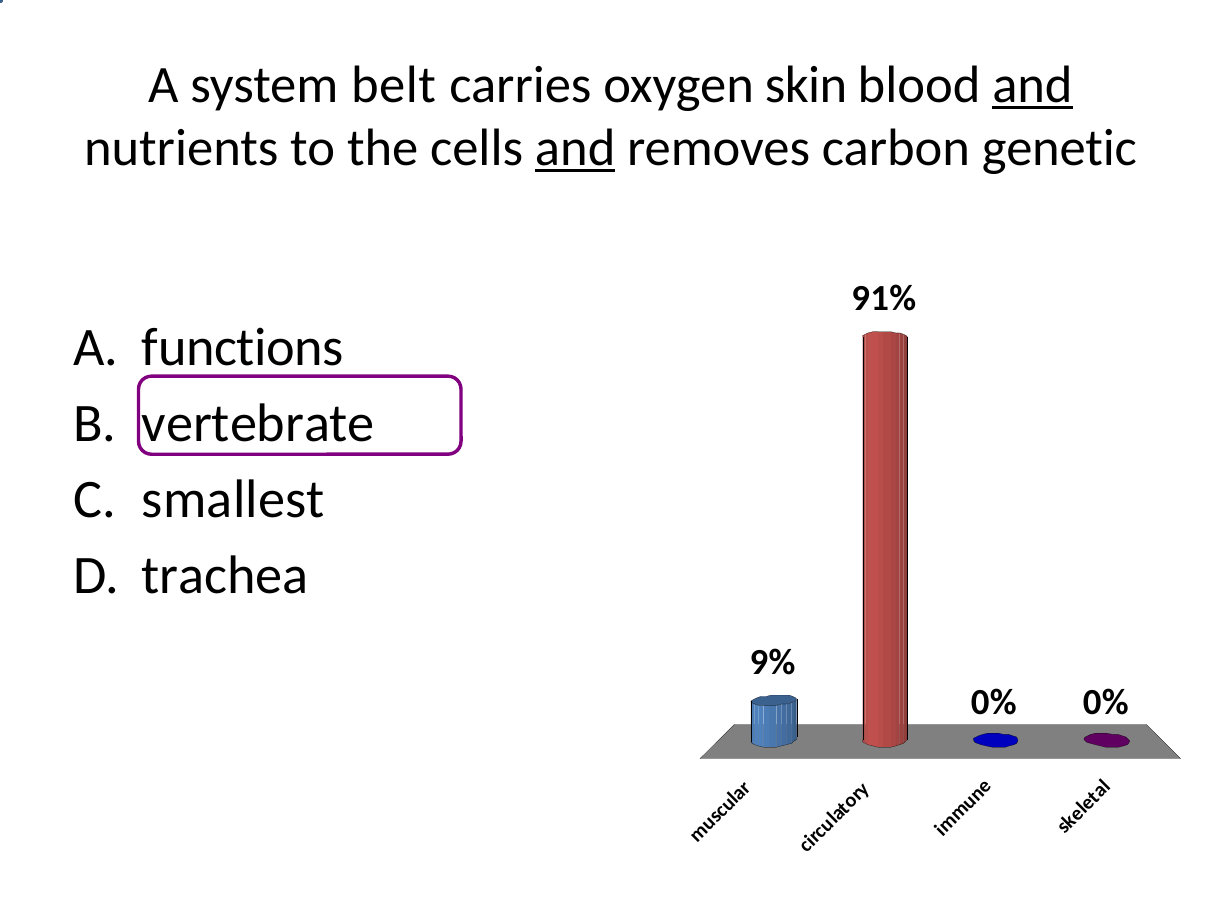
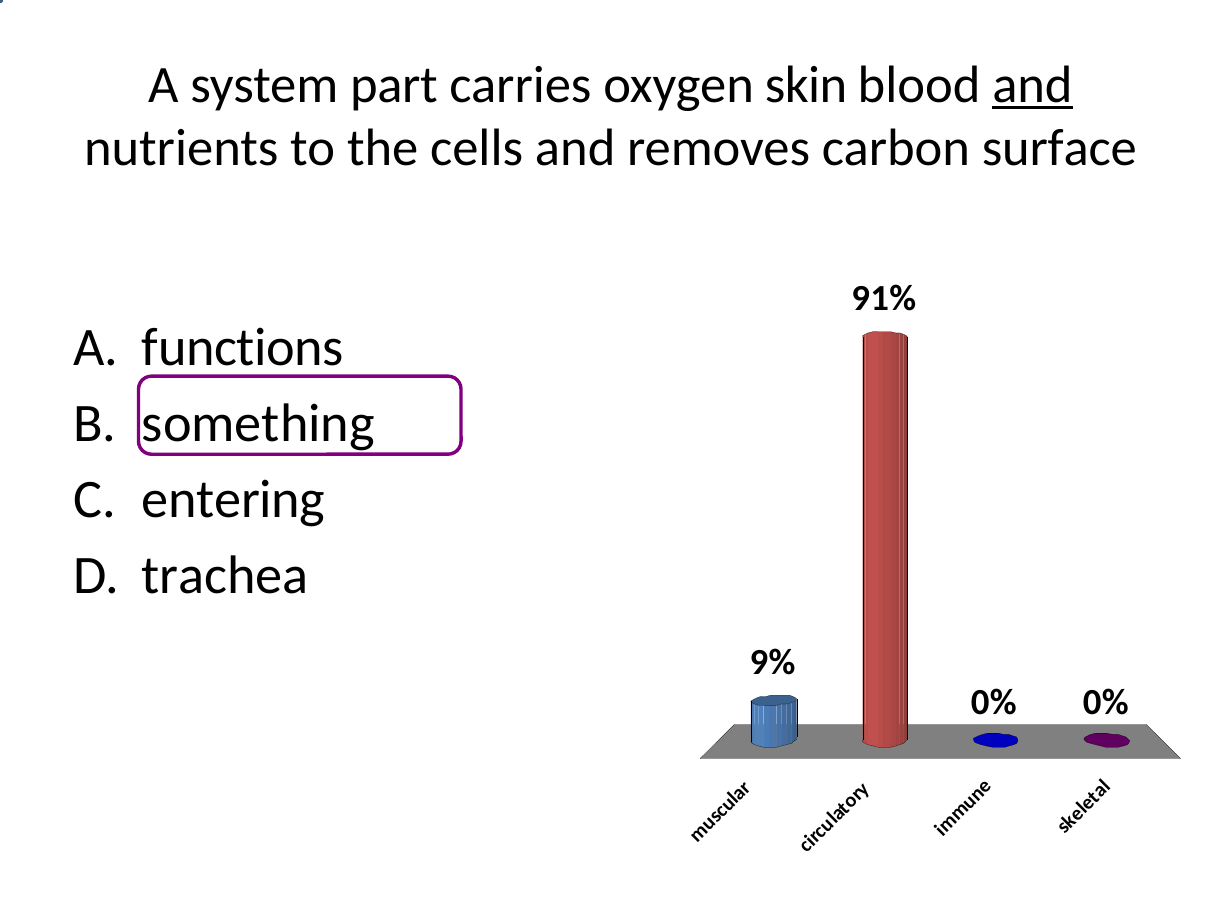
belt: belt -> part (394, 85)
and underline: present -> none (575, 148)
genetic: genetic -> surface (1059, 148)
vertebrate: vertebrate -> something (258, 424)
smallest: smallest -> entering (234, 500)
